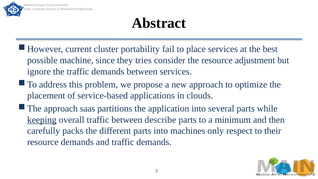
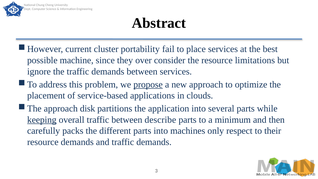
tries: tries -> over (144, 60)
adjustment: adjustment -> limitations (255, 60)
propose underline: none -> present (148, 84)
saas: saas -> disk (88, 109)
